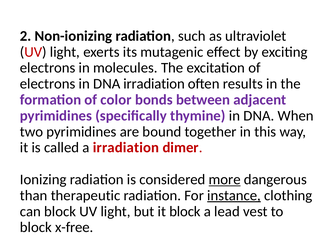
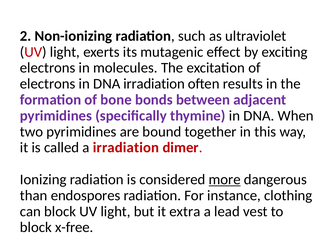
color: color -> bone (116, 100)
therapeutic: therapeutic -> endospores (86, 195)
instance underline: present -> none (234, 195)
it block: block -> extra (185, 211)
